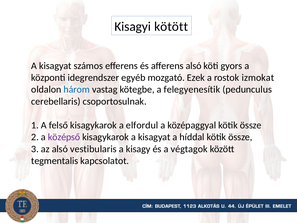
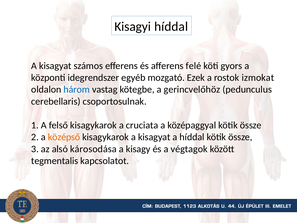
Kisagyi kötött: kötött -> híddal (171, 26)
afferens alsó: alsó -> felé (194, 66)
felegyenesítik: felegyenesítik -> gerincvelőhöz (192, 89)
elfordul: elfordul -> cruciata (142, 125)
középső colour: purple -> orange (64, 137)
vestibularis: vestibularis -> károsodása (93, 149)
